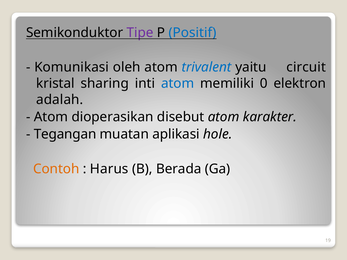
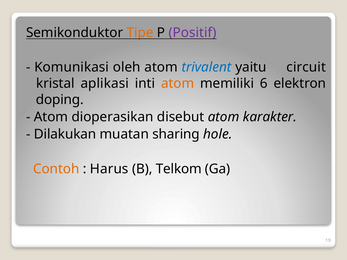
Tipe colour: purple -> orange (140, 33)
Positif colour: blue -> purple (192, 33)
sharing: sharing -> aplikasi (105, 83)
atom colour: blue -> orange (178, 83)
0: 0 -> 6 (264, 83)
adalah: adalah -> doping (60, 100)
Tegangan: Tegangan -> Dilakukan (65, 134)
aplikasi: aplikasi -> sharing (176, 134)
Berada: Berada -> Telkom (179, 169)
